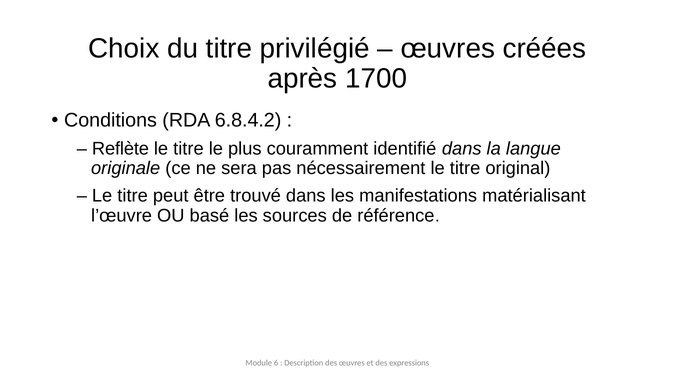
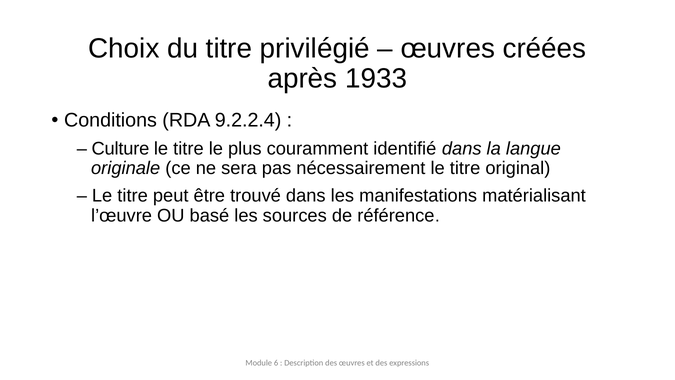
1700: 1700 -> 1933 (376, 79)
6.8.4.2: 6.8.4.2 -> 9.2.2.4 (248, 120)
Reflète: Reflète -> Culture (121, 149)
